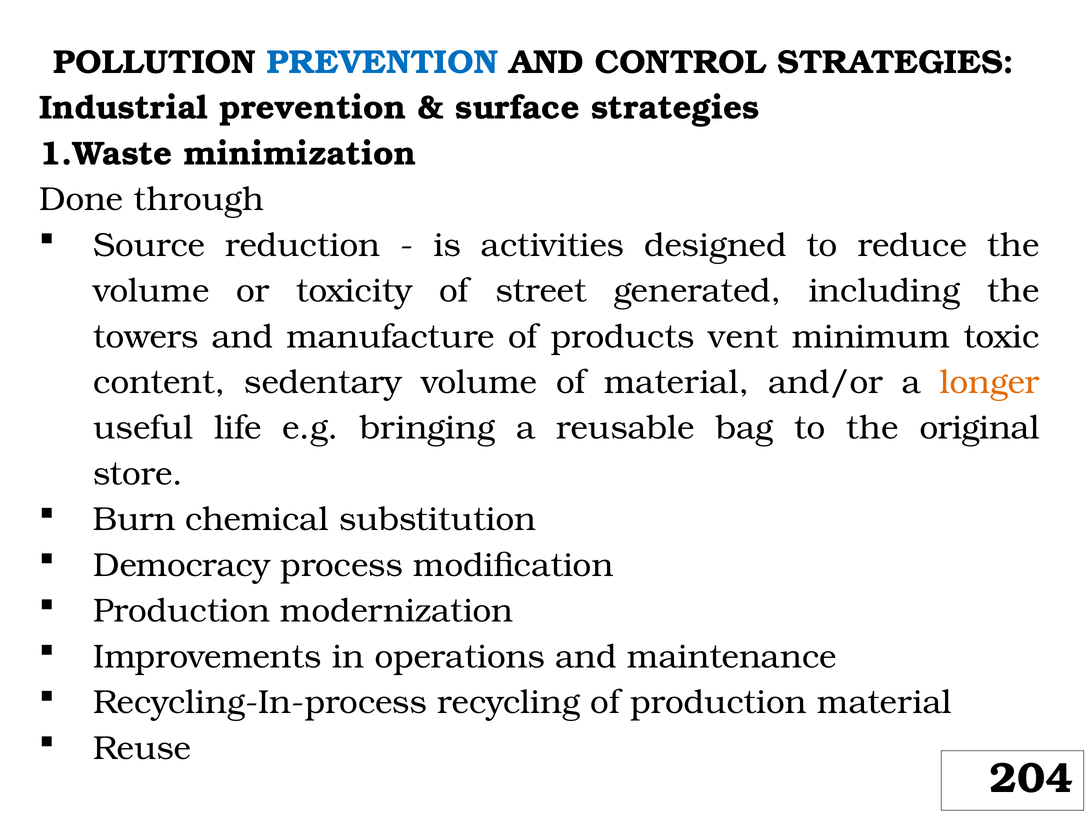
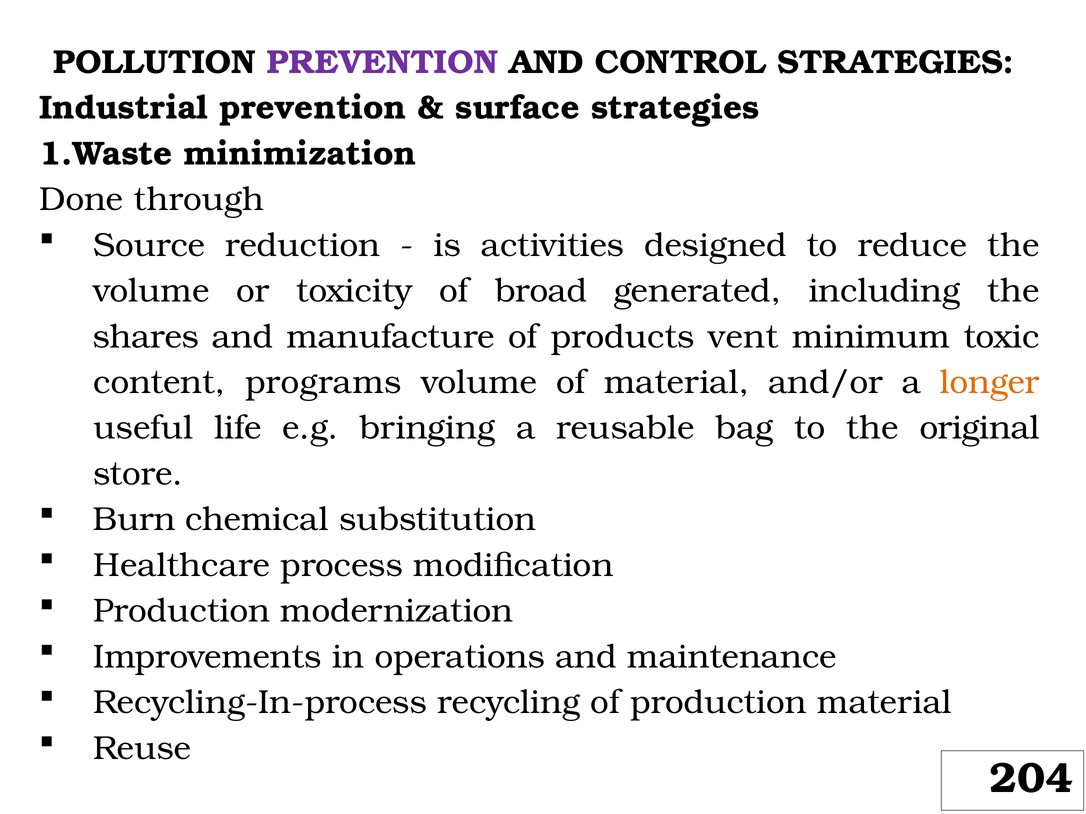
PREVENTION colour: blue -> purple (383, 62)
street: street -> broad (541, 291)
towers: towers -> shares (146, 337)
sedentary: sedentary -> programs (323, 383)
Democracy: Democracy -> Healthcare (182, 566)
